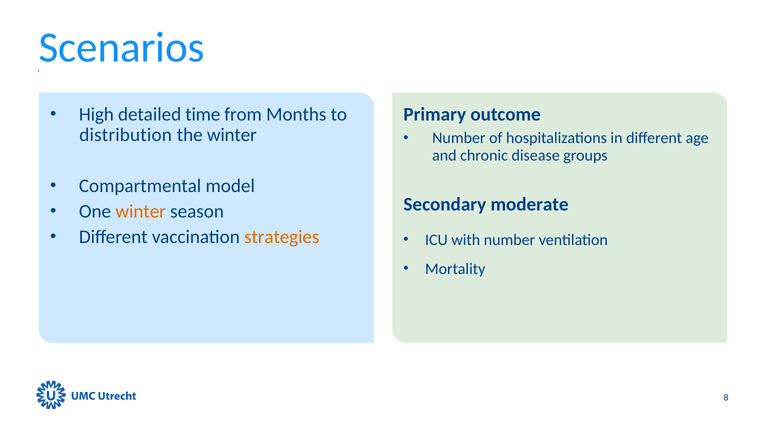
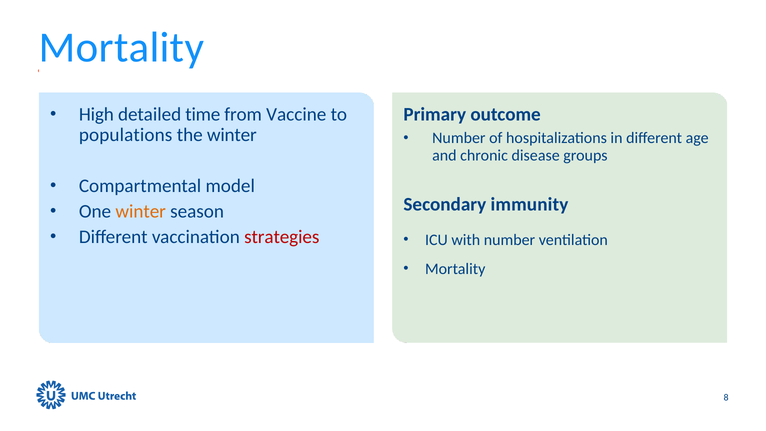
Scenarios: Scenarios -> Mortality (121, 48)
Months: Months -> Vaccine (296, 114)
distribution: distribution -> populations (126, 135)
moderate: moderate -> immunity (529, 204)
strategies colour: orange -> red (282, 237)
